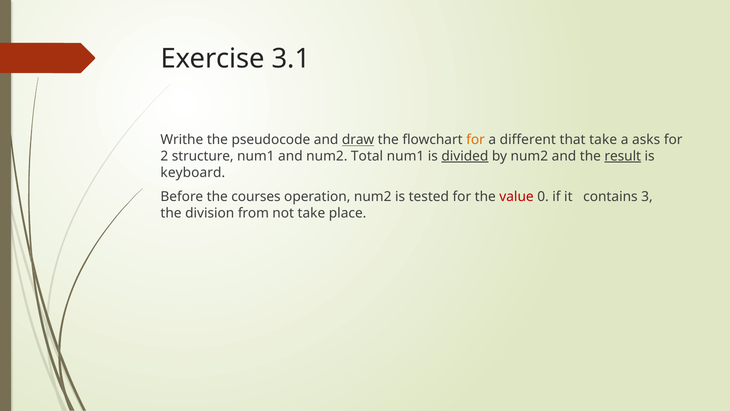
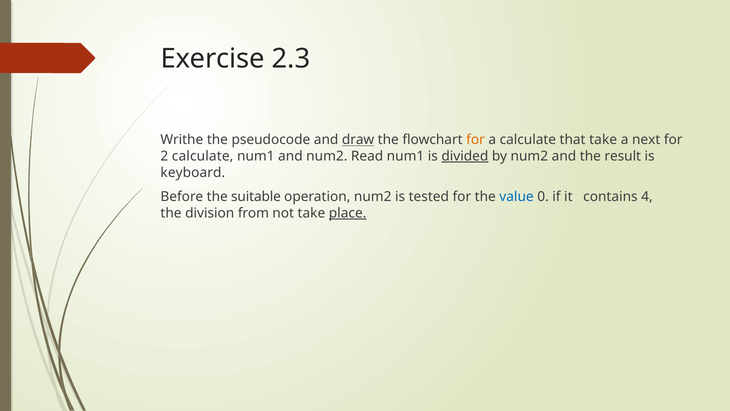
3.1: 3.1 -> 2.3 (291, 58)
a different: different -> calculate (528, 140)
asks: asks -> next (646, 140)
2 structure: structure -> calculate (203, 156)
Total: Total -> Read (367, 156)
result underline: present -> none (623, 156)
courses: courses -> suitable (256, 197)
value colour: red -> blue (517, 197)
3: 3 -> 4 (647, 197)
place underline: none -> present (348, 213)
